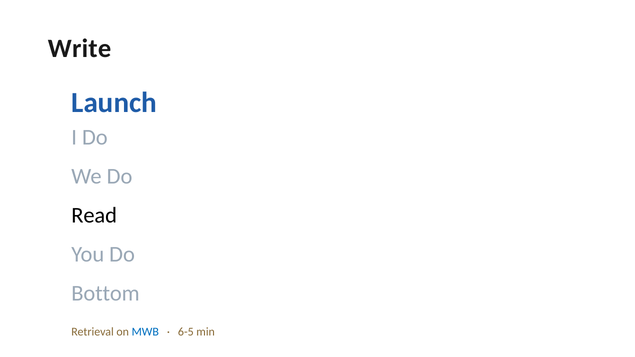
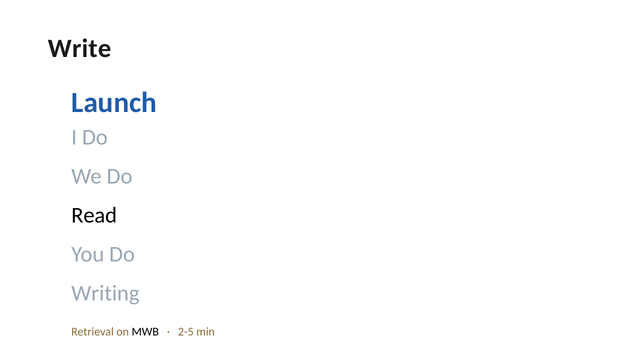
Bottom: Bottom -> Writing (105, 294)
MWB colour: blue -> black (145, 332)
6-5: 6-5 -> 2-5 (186, 332)
